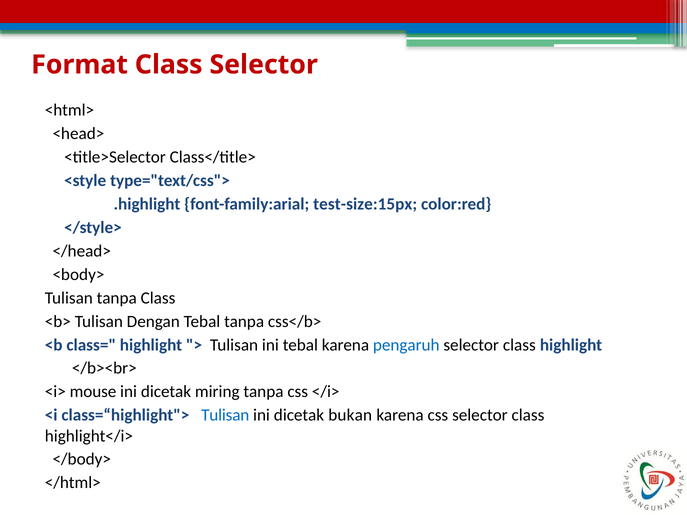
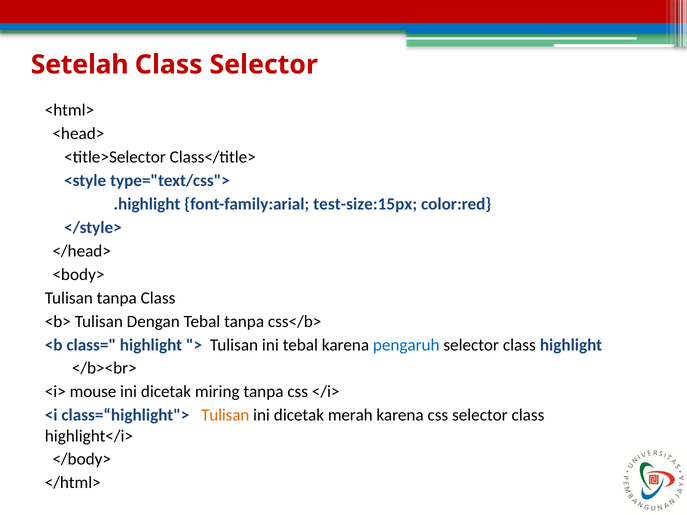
Format: Format -> Setelah (80, 65)
Tulisan colour: blue -> orange (225, 415)
bukan: bukan -> merah (350, 415)
